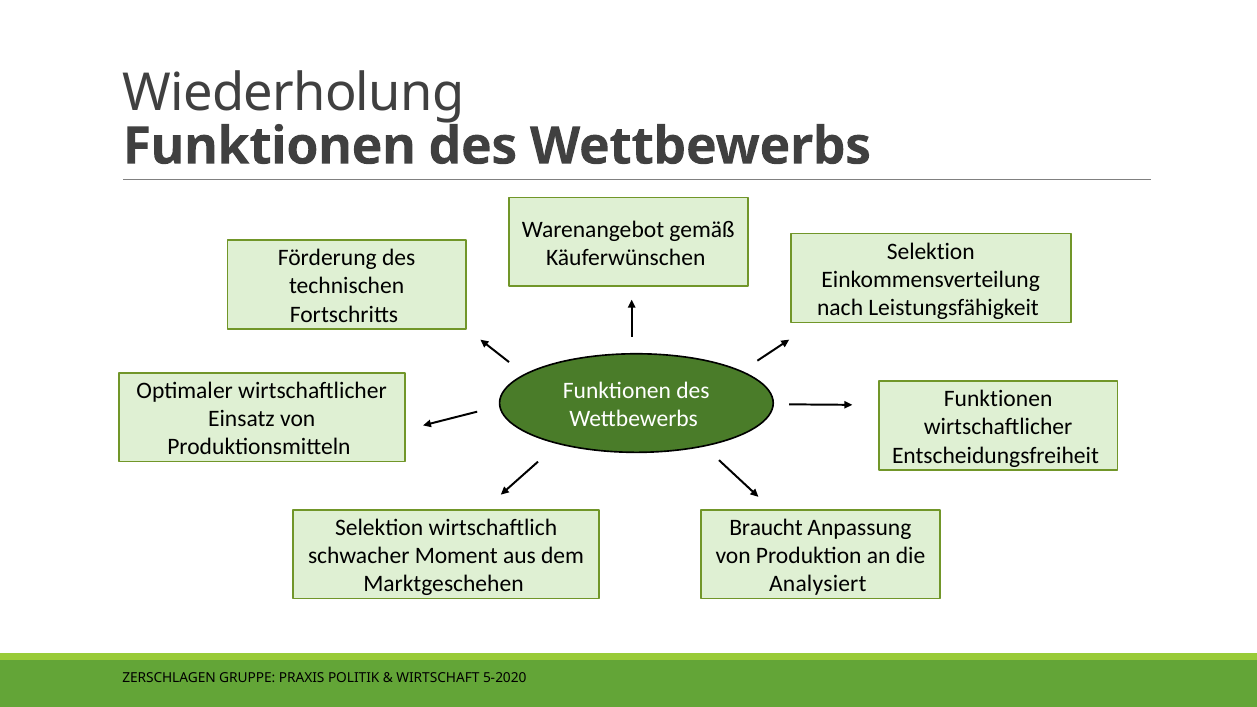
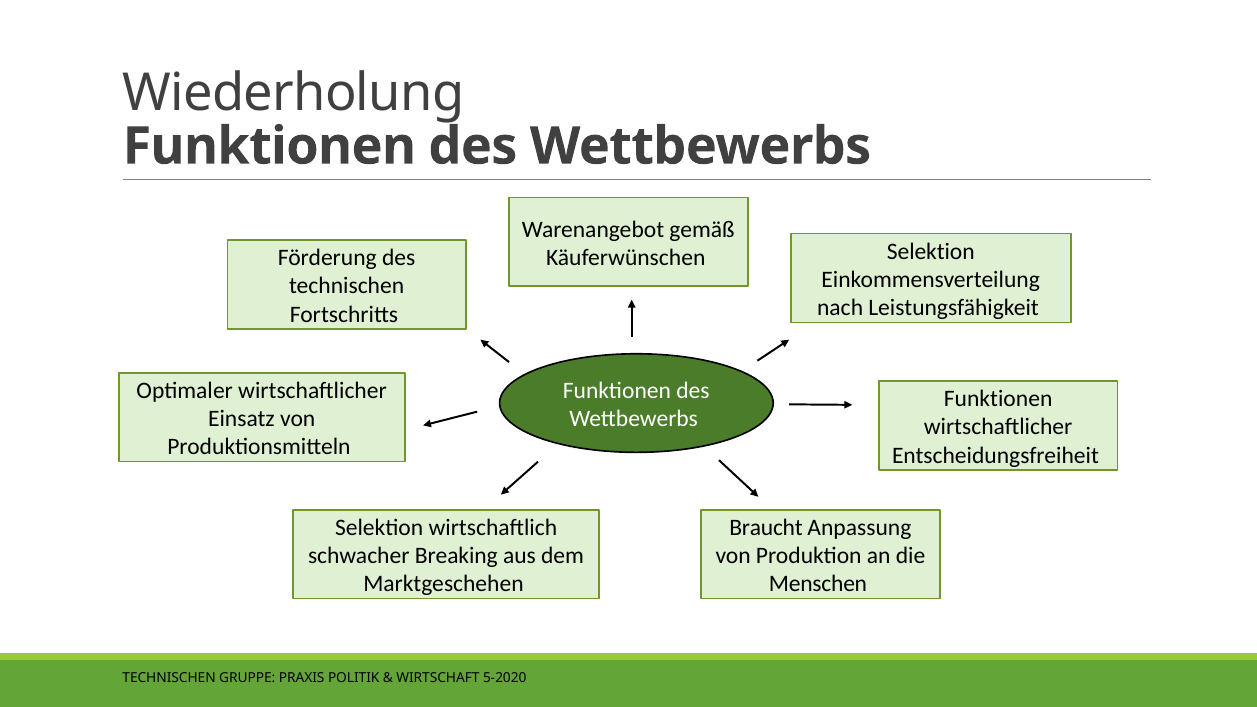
Moment: Moment -> Breaking (456, 556)
Analysiert: Analysiert -> Menschen (818, 584)
ZERSCHLAGEN: ZERSCHLAGEN -> TECHNISCHEN (169, 678)
